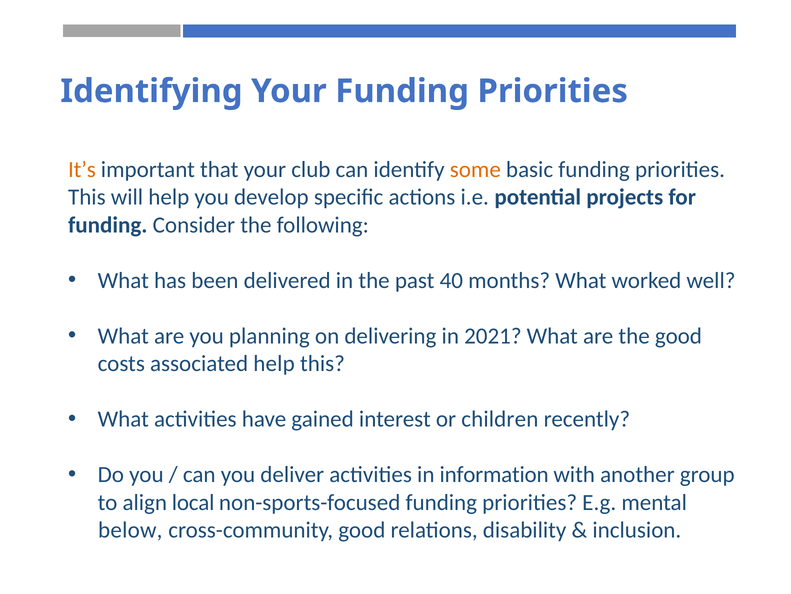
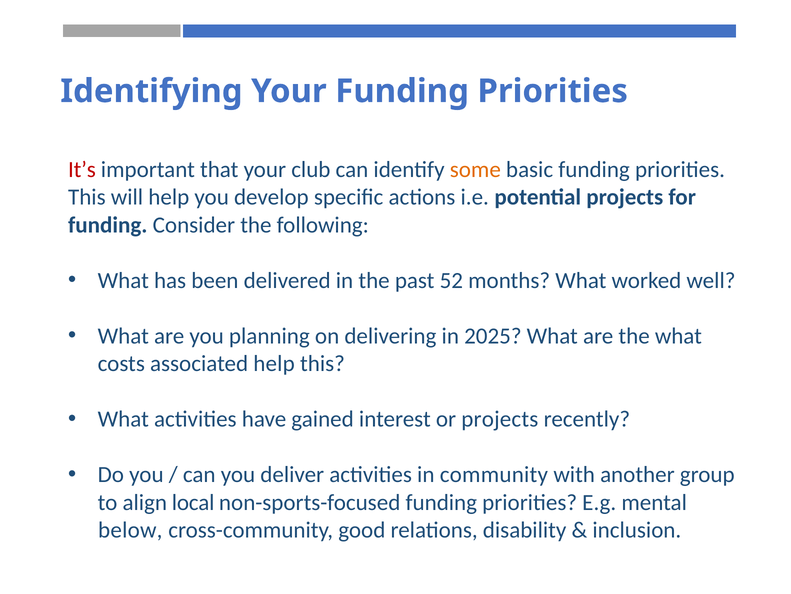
It’s colour: orange -> red (82, 169)
40: 40 -> 52 (451, 280)
2021: 2021 -> 2025 (493, 336)
the good: good -> what (678, 336)
or children: children -> projects (500, 419)
information: information -> community (494, 474)
